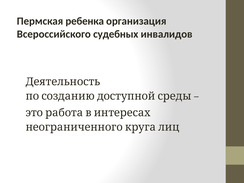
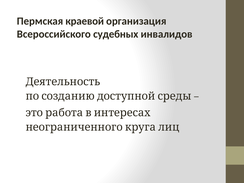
ребенка: ребенка -> краевой (85, 21)
